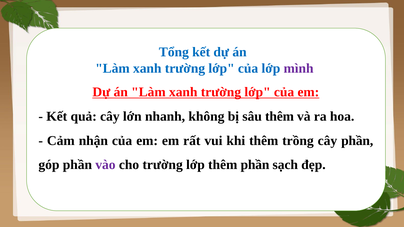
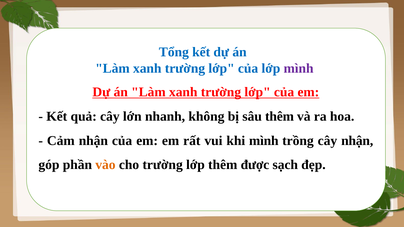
khi thêm: thêm -> mình (264, 141)
cây phần: phần -> nhận (357, 141)
vào colour: purple -> orange (105, 165)
thêm phần: phần -> được (255, 165)
